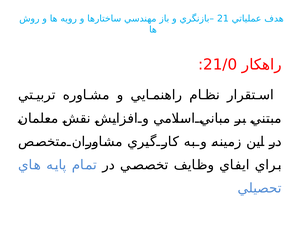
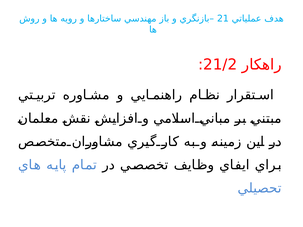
21/0: 21/0 -> 21/2 (220, 65)
